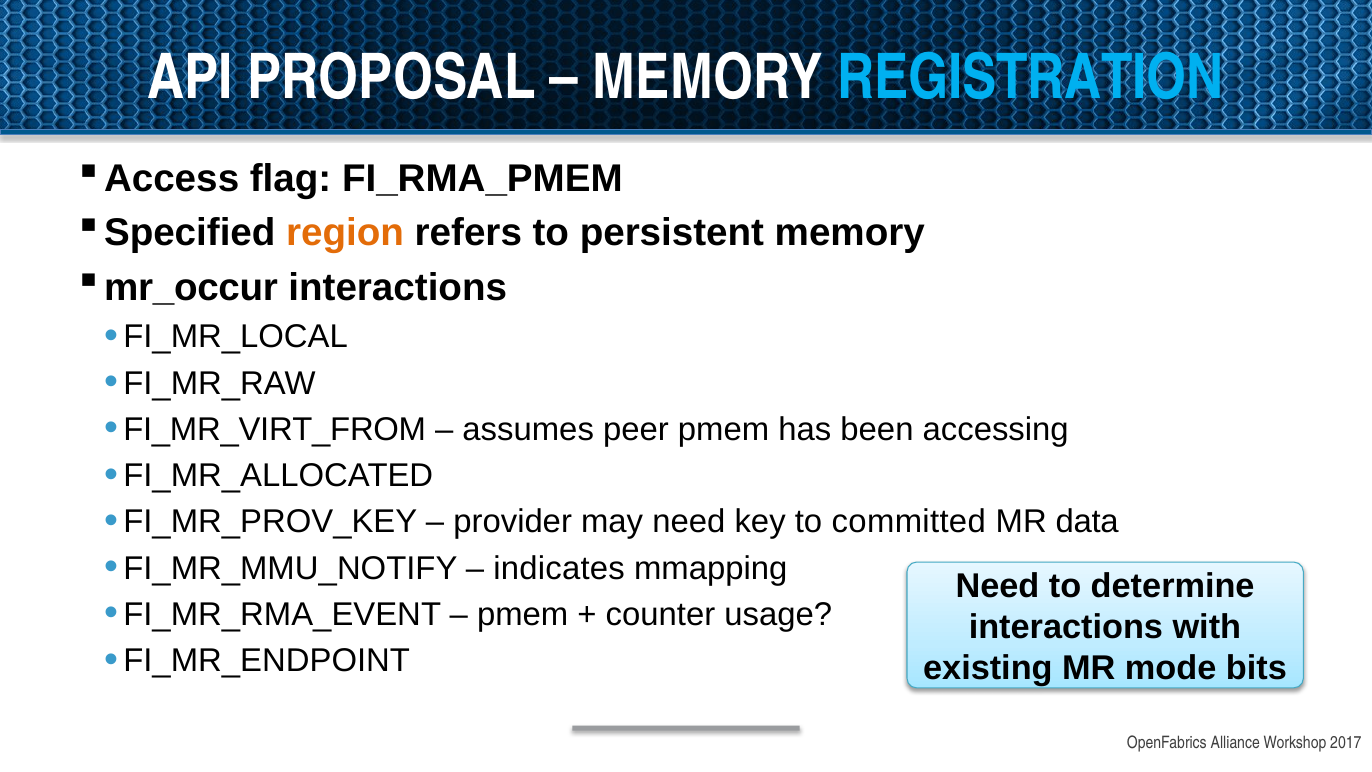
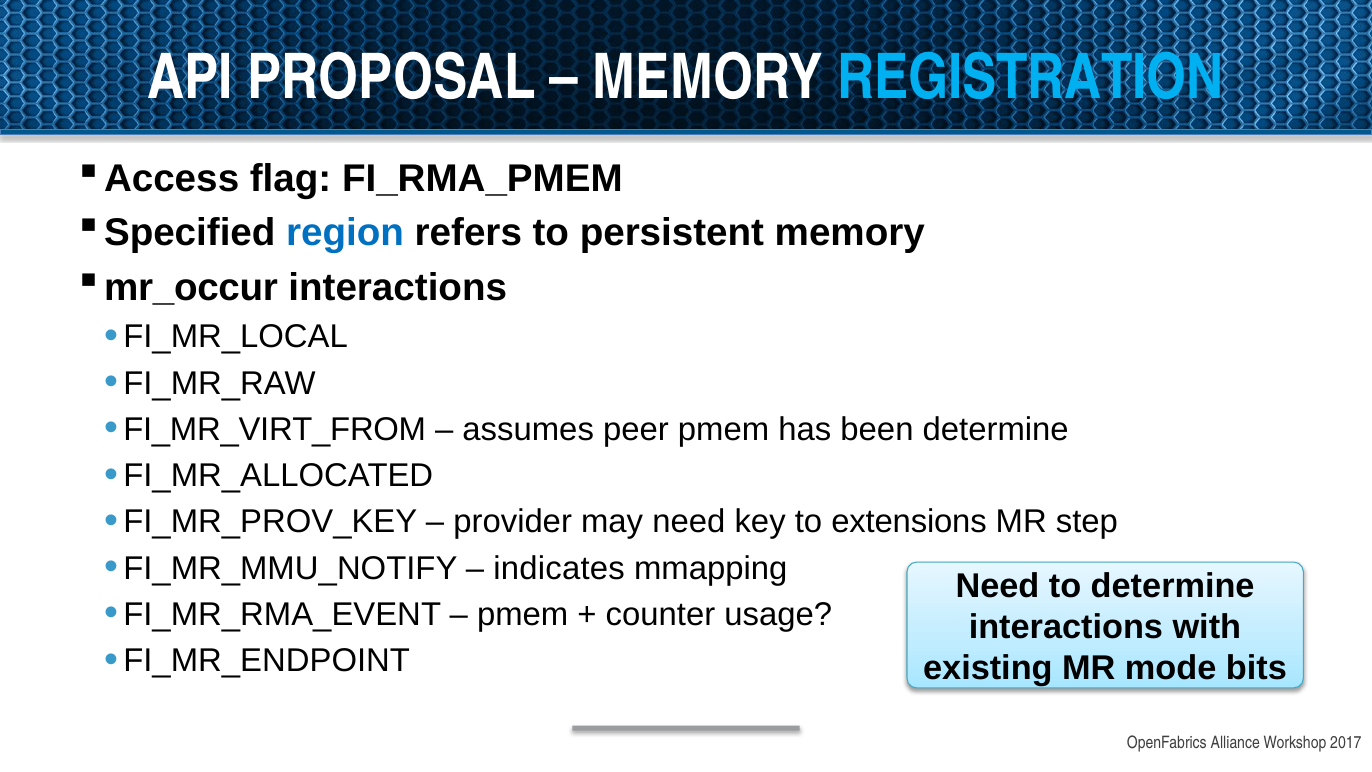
region colour: orange -> blue (345, 233)
been accessing: accessing -> determine (996, 429)
committed: committed -> extensions (909, 522)
data: data -> step (1087, 522)
